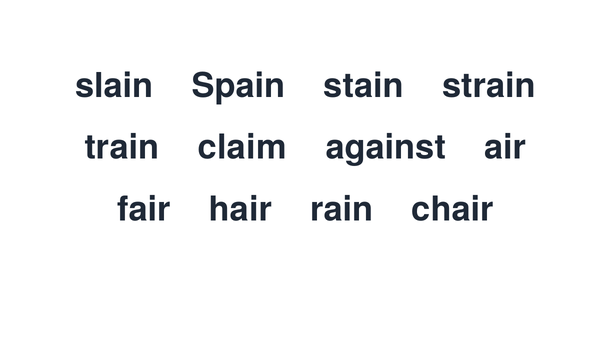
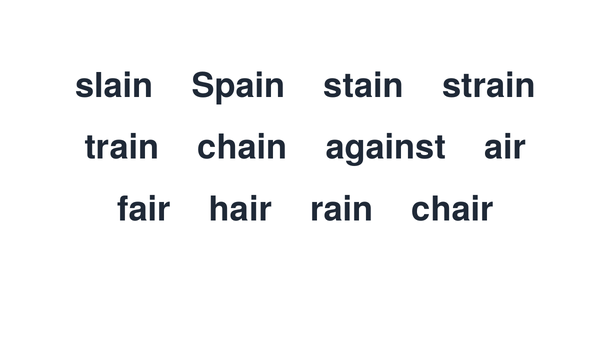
claim: claim -> chain (242, 148)
